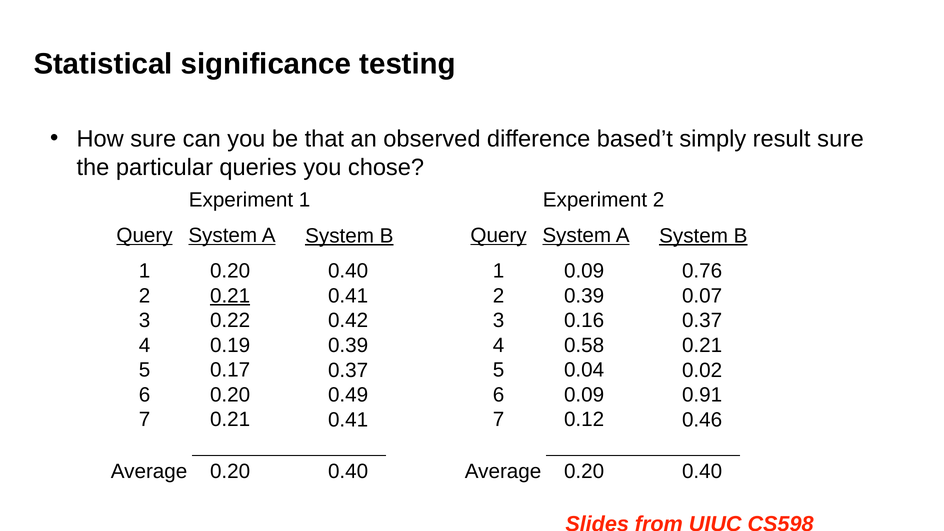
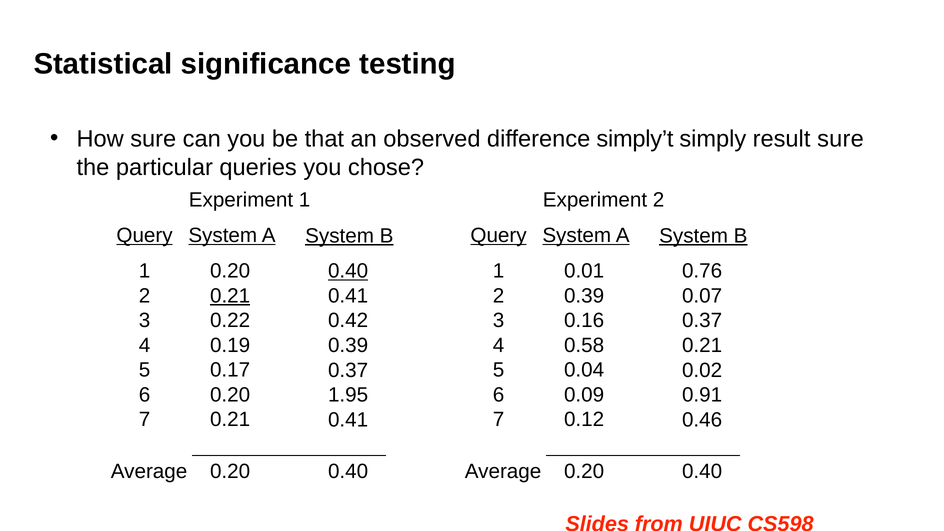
based’t: based’t -> simply’t (635, 139)
0.09: 0.09 -> 0.01 (584, 271)
0.40 underline: none -> present (348, 271)
0.49: 0.49 -> 1.95 (348, 395)
